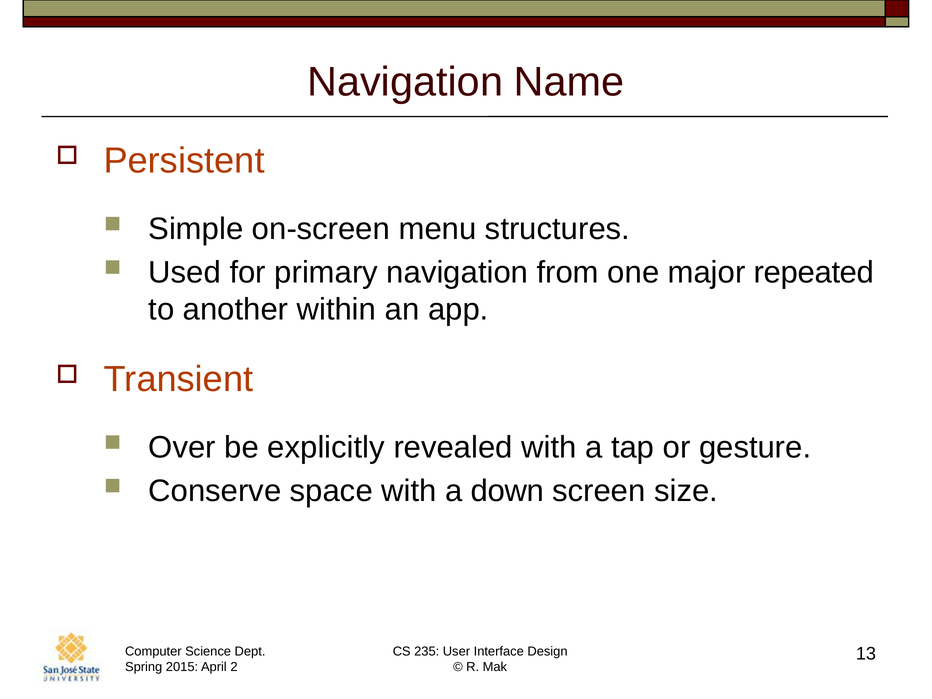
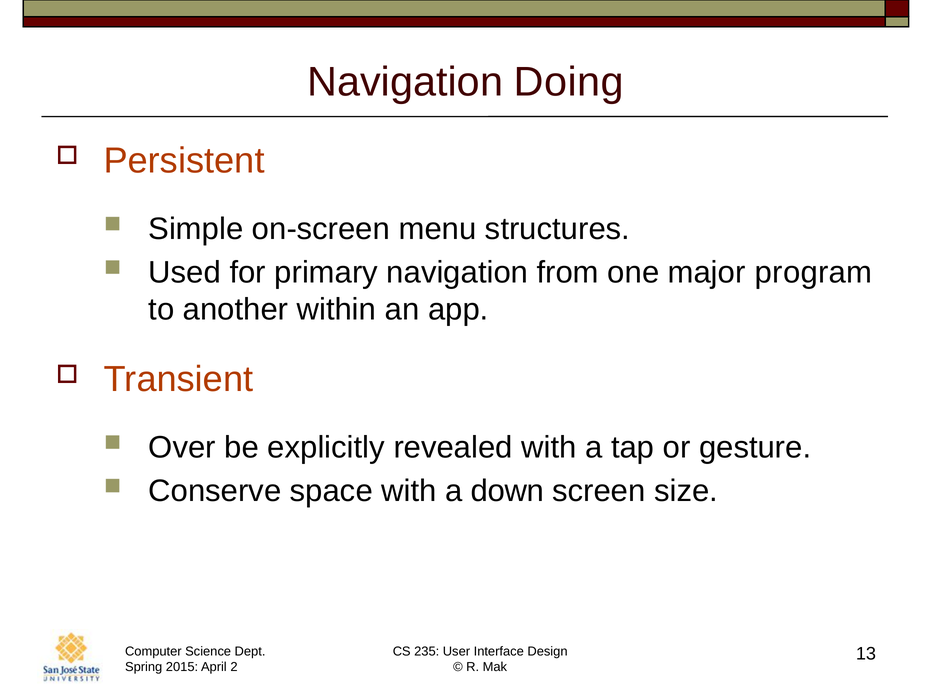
Name: Name -> Doing (569, 82)
repeated: repeated -> program (814, 272)
